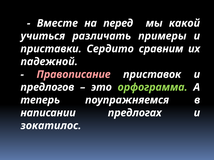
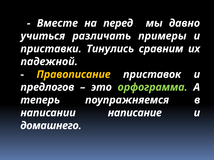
какой: какой -> давно (184, 23)
Сердито: Сердито -> Тинулись (110, 49)
Правописание colour: pink -> yellow (74, 75)
предлогах: предлогах -> написание (135, 113)
зокатилос: зокатилос -> домашнего (51, 126)
